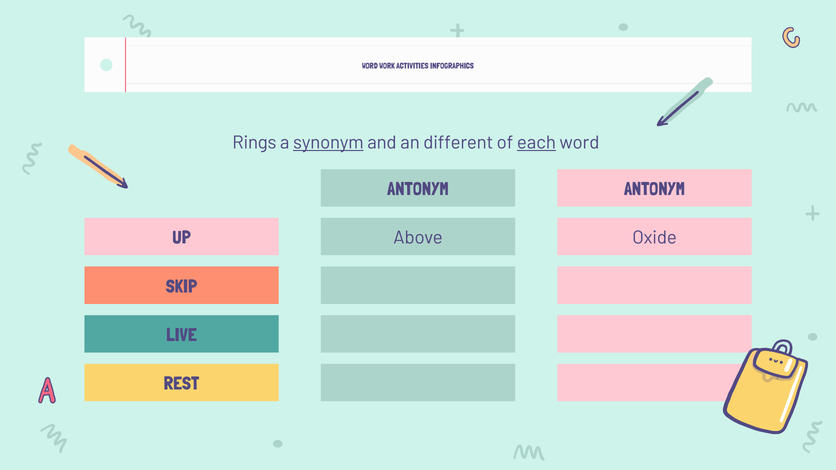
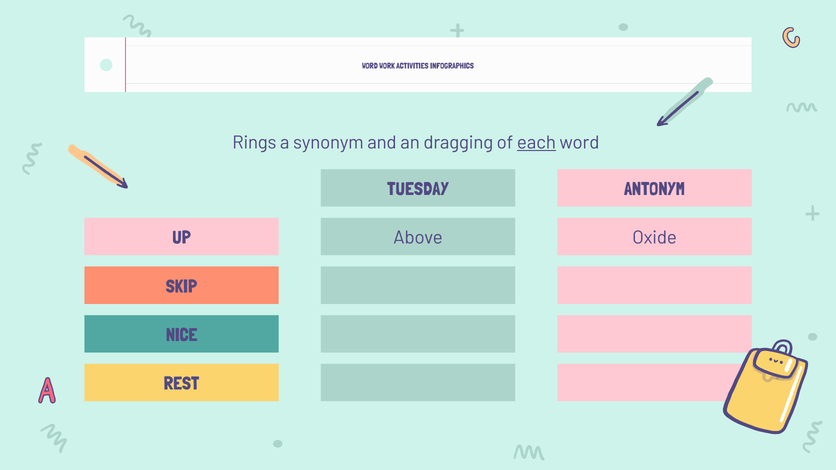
synonym underline: present -> none (328, 143)
different: different -> dragging (458, 143)
ANTONYM: ANTONYM -> TUESDAY (418, 189)
LIVE: LIVE -> NICE (182, 335)
